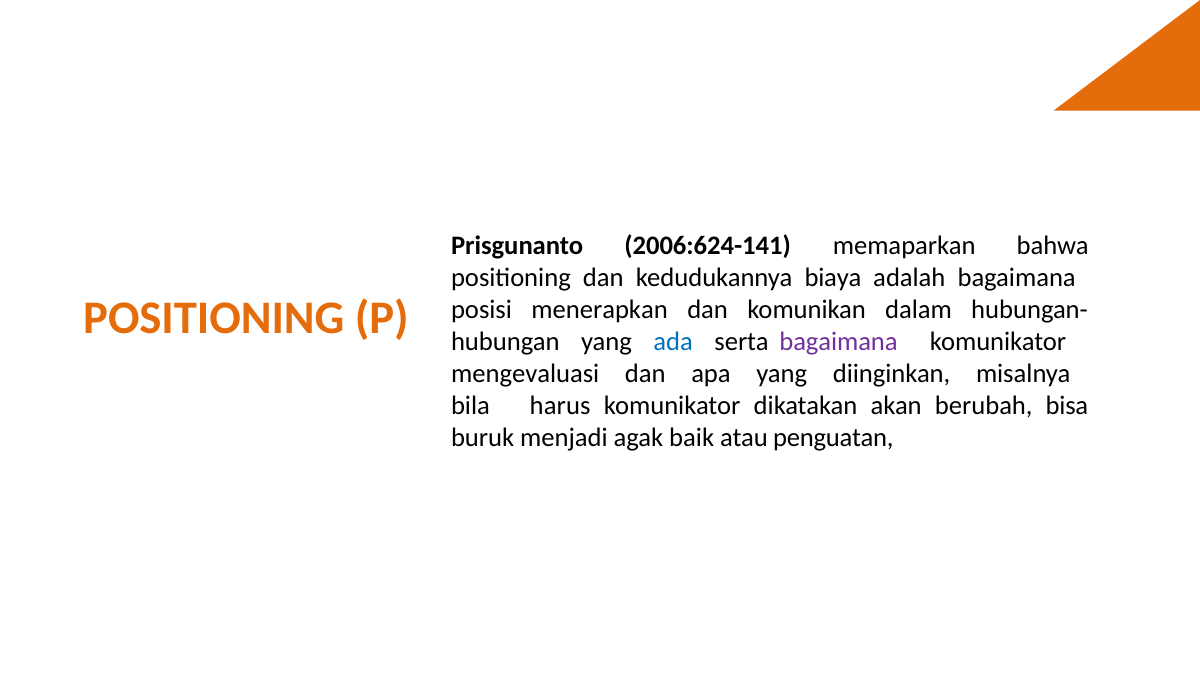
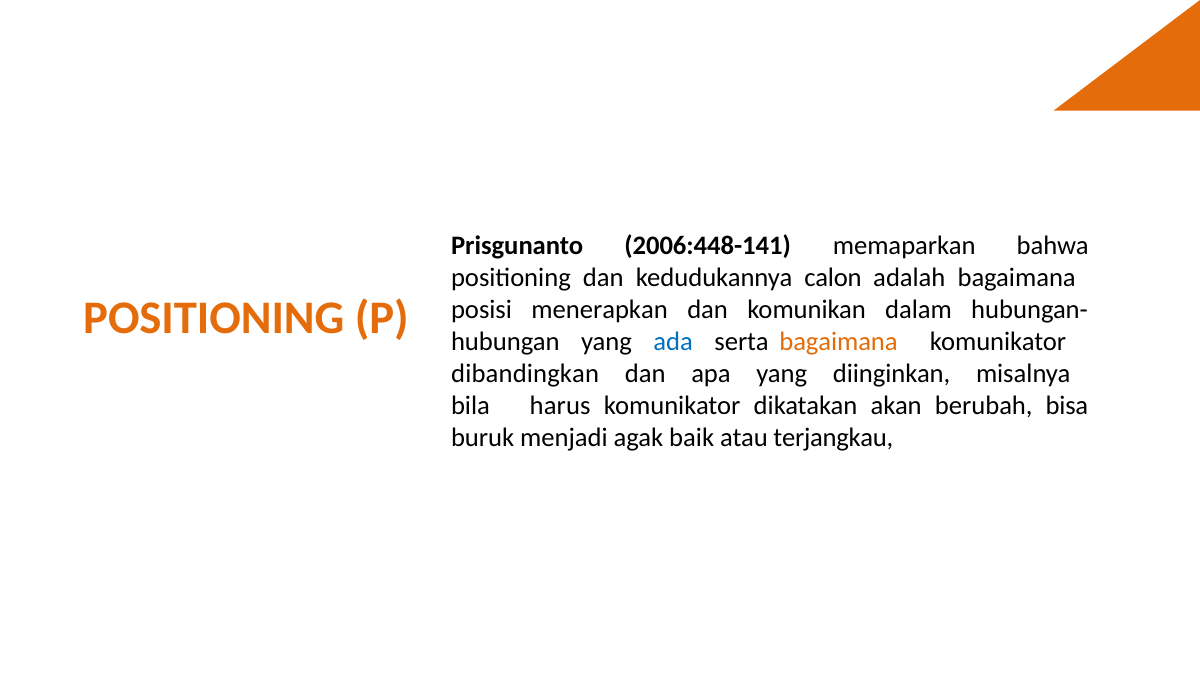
2006:624-141: 2006:624-141 -> 2006:448-141 (708, 246)
biaya: biaya -> calon (833, 278)
bagaimana colour: purple -> orange (838, 342)
mengevaluasi: mengevaluasi -> dibandingkan (525, 374)
penguatan: penguatan -> terjangkau (833, 438)
